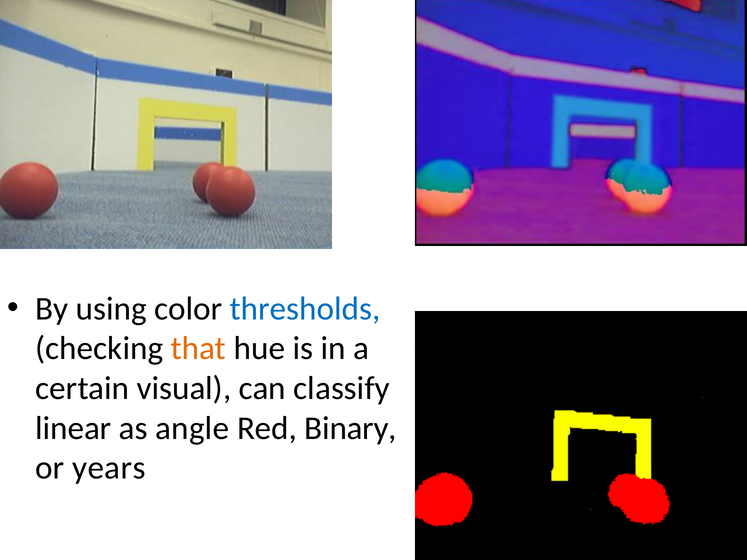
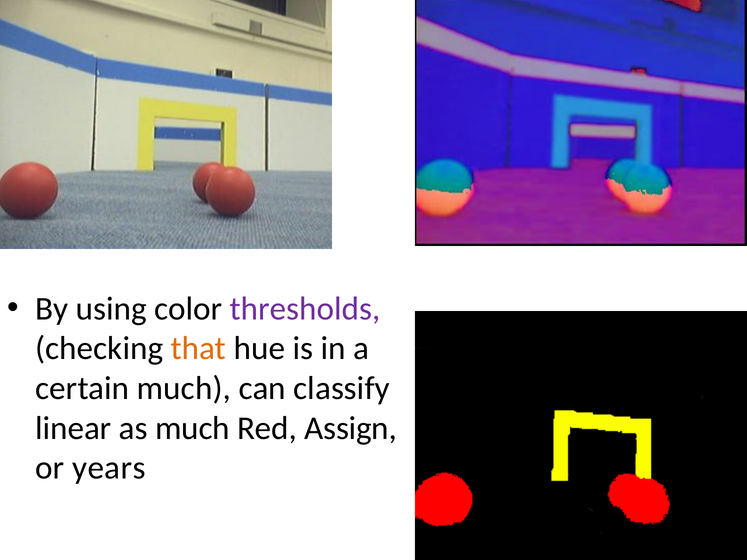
thresholds colour: blue -> purple (305, 309)
certain visual: visual -> much (184, 389)
as angle: angle -> much (192, 428)
Binary: Binary -> Assign (351, 428)
